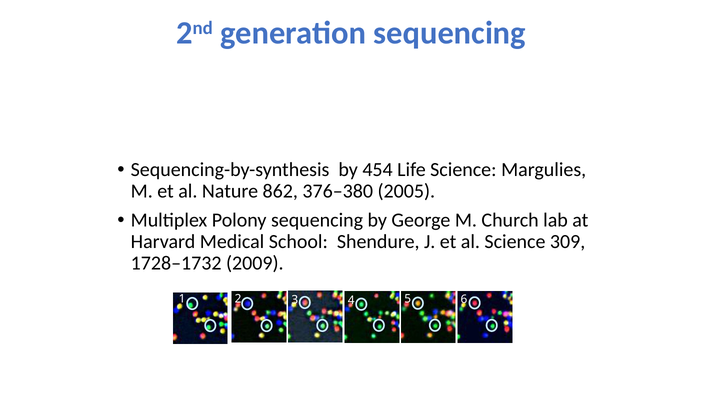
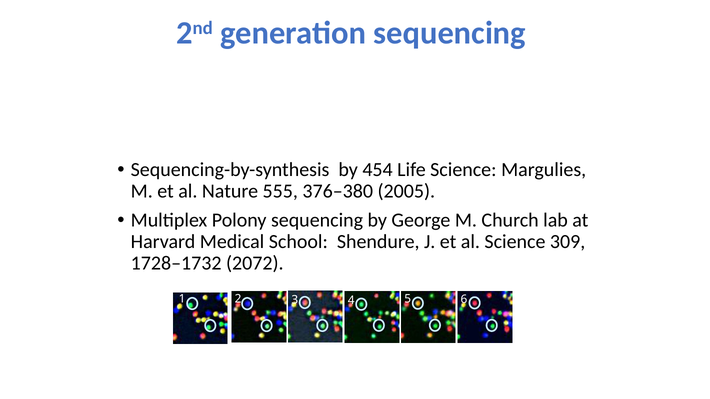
862: 862 -> 555 (280, 191)
2009: 2009 -> 2072 (255, 264)
